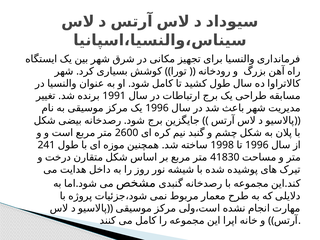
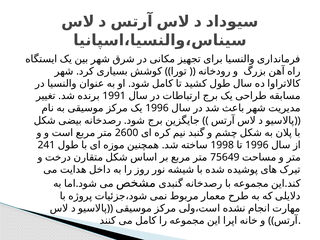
41830: 41830 -> 75649 (225, 157)
